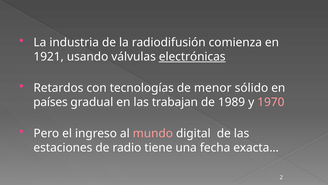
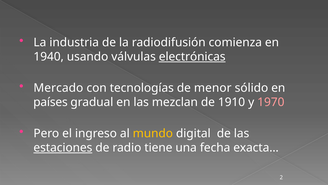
1921: 1921 -> 1940 (49, 57)
Retardos: Retardos -> Mercado (58, 88)
trabajan: trabajan -> mezclan (175, 102)
1989: 1989 -> 1910 (232, 102)
mundo colour: pink -> yellow (153, 133)
estaciones underline: none -> present (63, 147)
